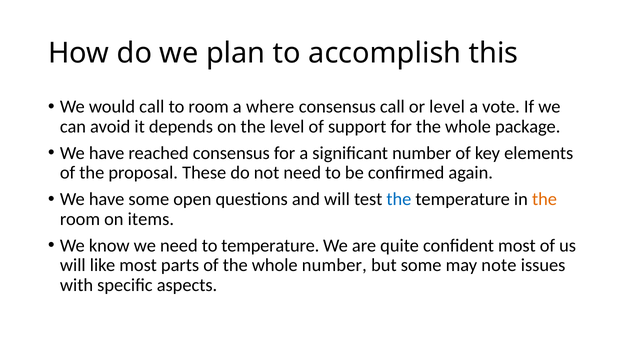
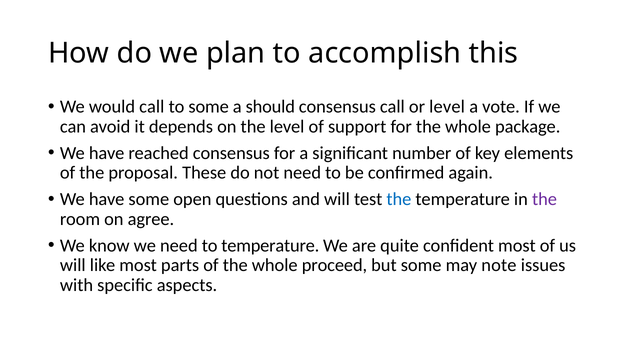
to room: room -> some (209, 107)
where: where -> should (270, 107)
the colour: orange -> purple (544, 199)
items: items -> agree (151, 219)
whole number: number -> proceed (334, 265)
